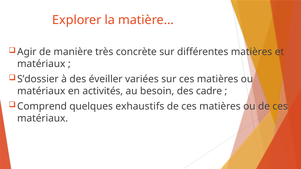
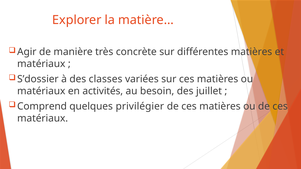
éveiller: éveiller -> classes (106, 79)
cadre: cadre -> juillet (209, 91)
exhaustifs: exhaustifs -> privilégier (140, 106)
